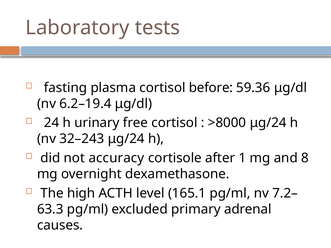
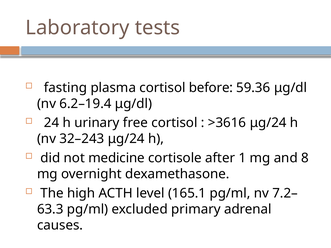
>8000: >8000 -> >3616 (227, 123)
accuracy: accuracy -> medicine (117, 158)
